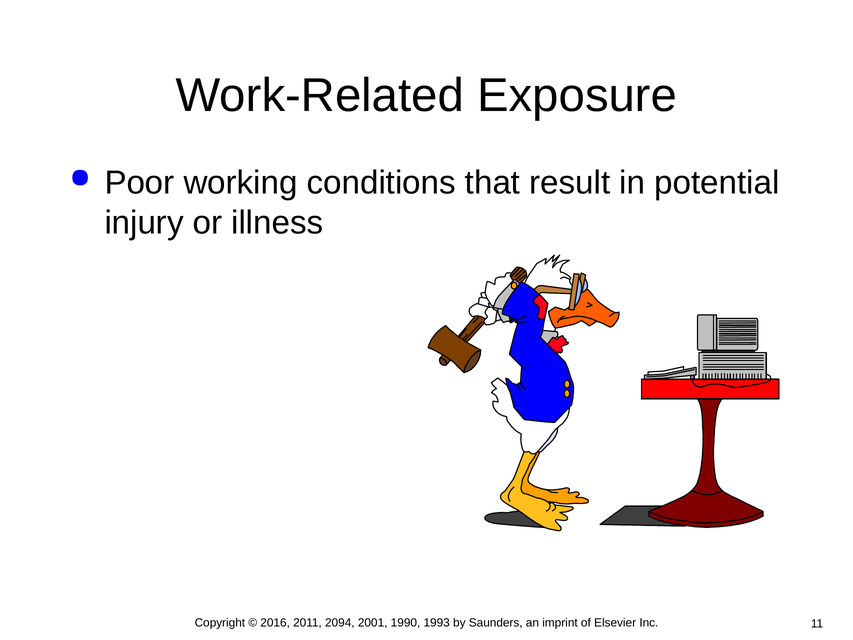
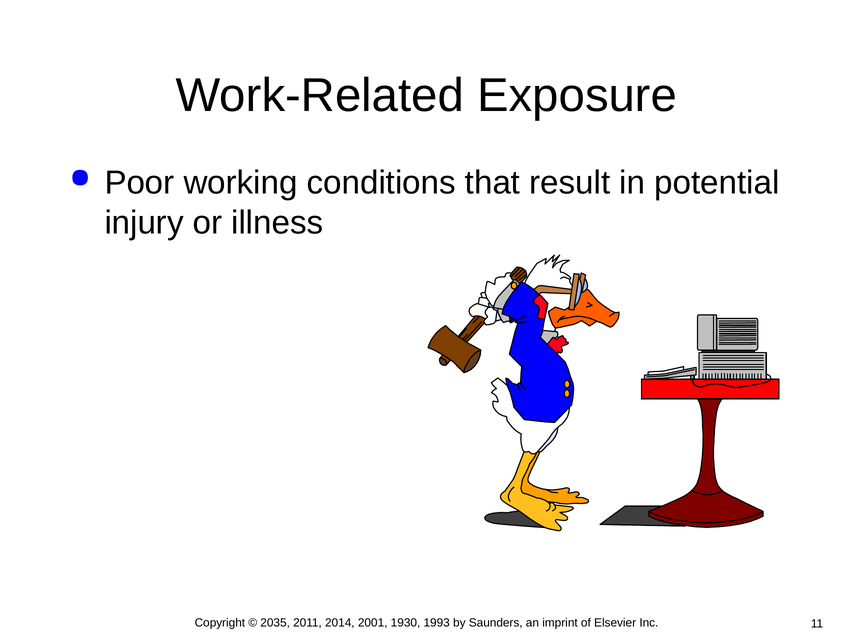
2016: 2016 -> 2035 (275, 623)
2094: 2094 -> 2014 (340, 623)
1990: 1990 -> 1930 (406, 623)
